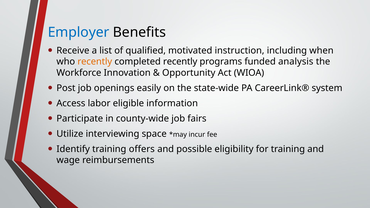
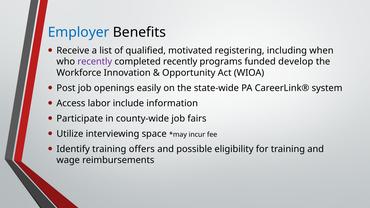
instruction: instruction -> registering (240, 51)
recently colour: orange -> purple (95, 62)
analysis: analysis -> develop (296, 62)
eligible: eligible -> include (128, 103)
